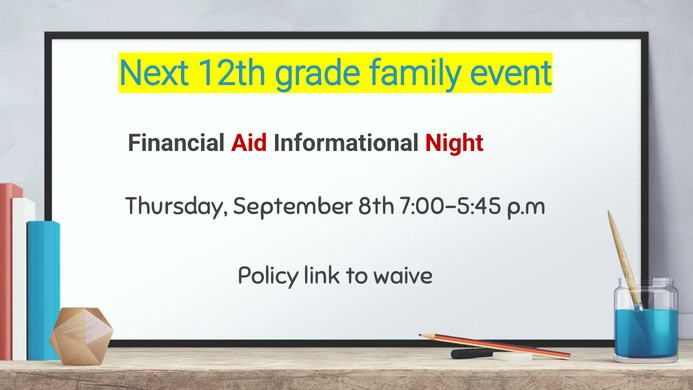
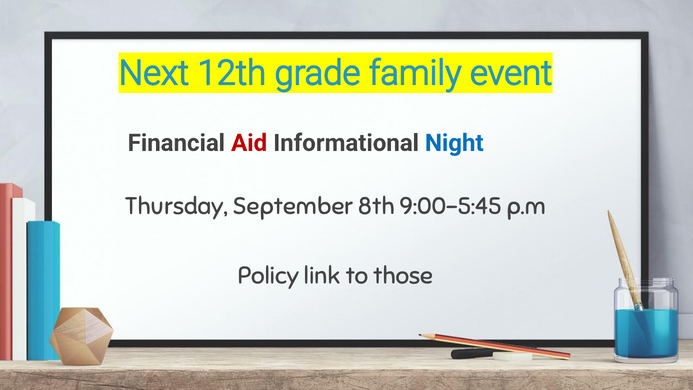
Night colour: red -> blue (454, 143)
7:00-5:45: 7:00-5:45 -> 9:00-5:45 (451, 206)
waive: waive -> those (403, 276)
